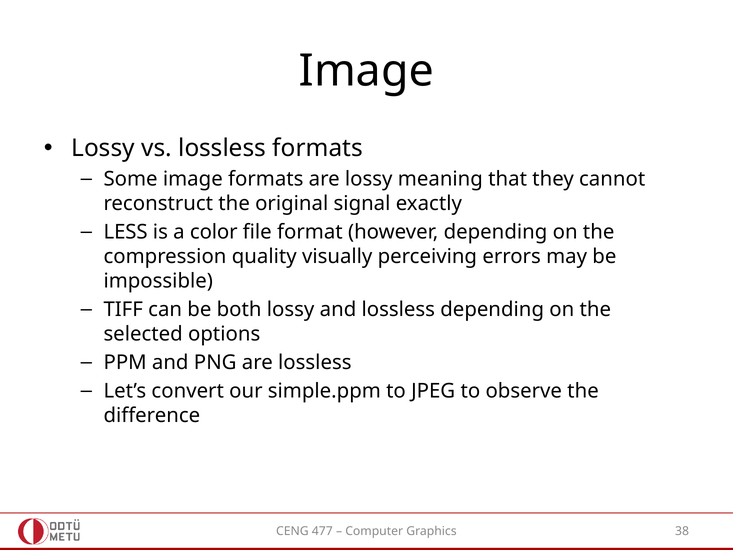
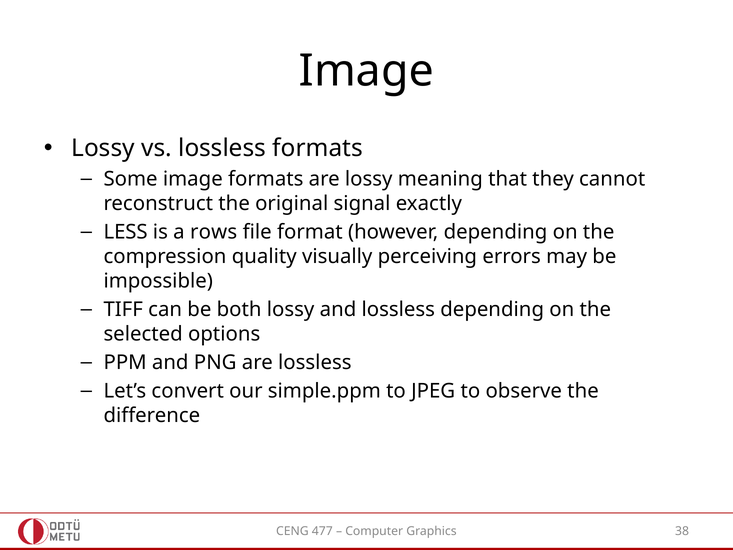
color: color -> rows (214, 232)
